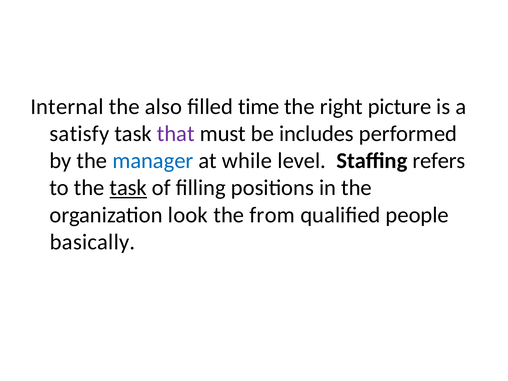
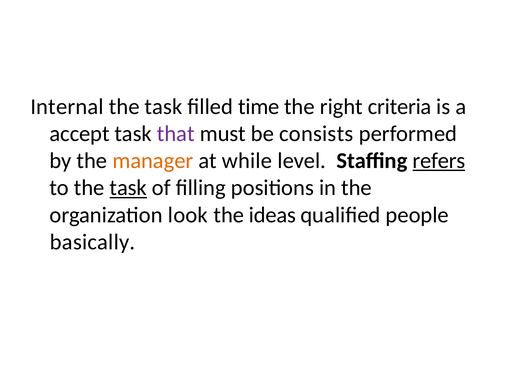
also: also -> task (164, 107)
picture: picture -> criteria (400, 107)
satisfy: satisfy -> accept (80, 134)
includes: includes -> consists (316, 134)
manager colour: blue -> orange (153, 161)
refers underline: none -> present (439, 161)
from: from -> ideas (272, 215)
